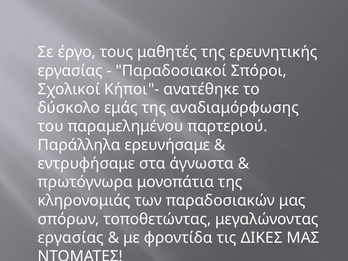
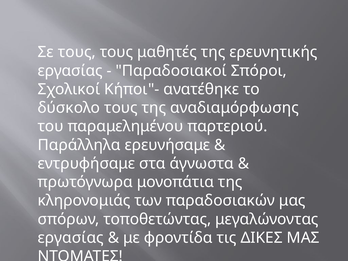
Σε έργο: έργο -> τους (77, 52)
δύσκολο εμάς: εμάς -> τους (121, 108)
